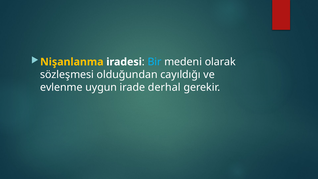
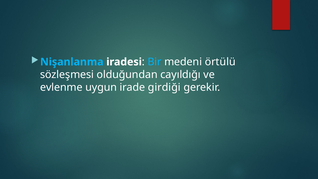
Nişanlanma colour: yellow -> light blue (72, 62)
olarak: olarak -> örtülü (220, 62)
derhal: derhal -> girdiği (164, 87)
